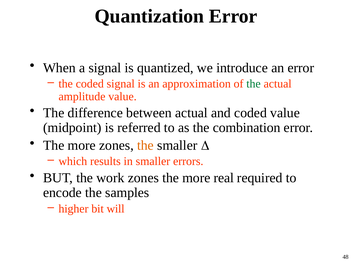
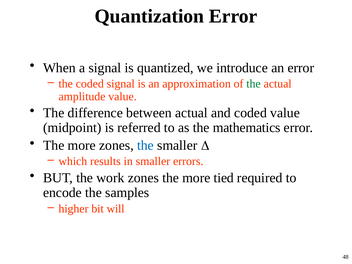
combination: combination -> mathematics (247, 128)
the colour: orange -> blue (145, 145)
real: real -> tied (224, 178)
